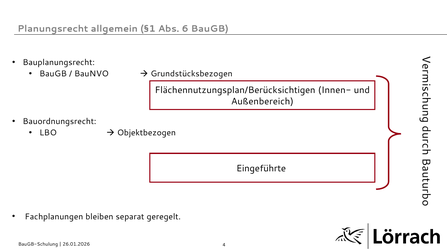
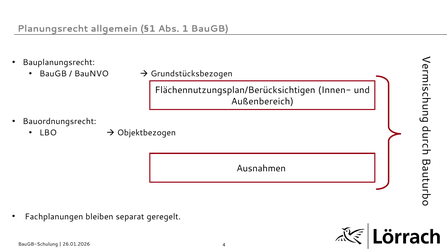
6: 6 -> 1 (185, 29)
Eingeführte: Eingeführte -> Ausnahmen (261, 169)
